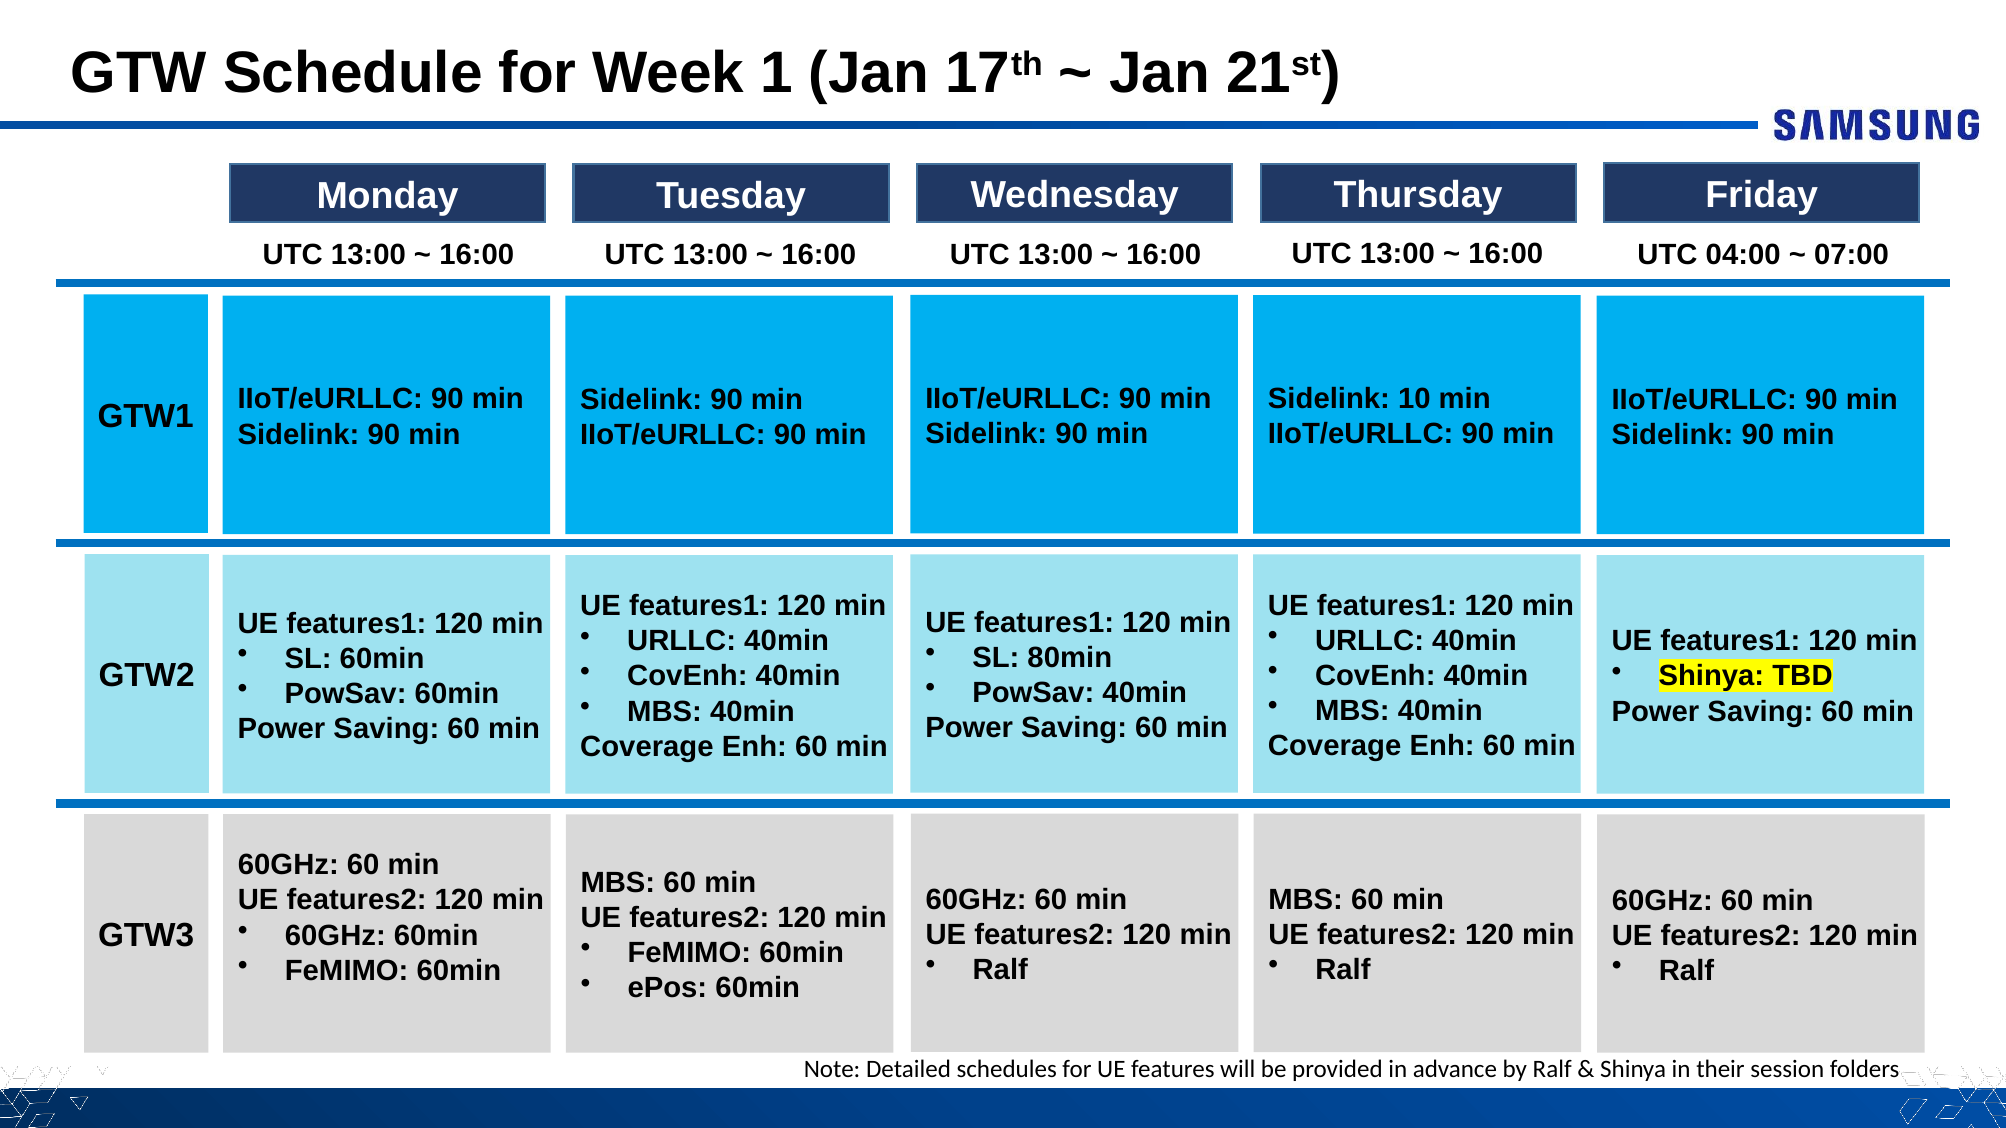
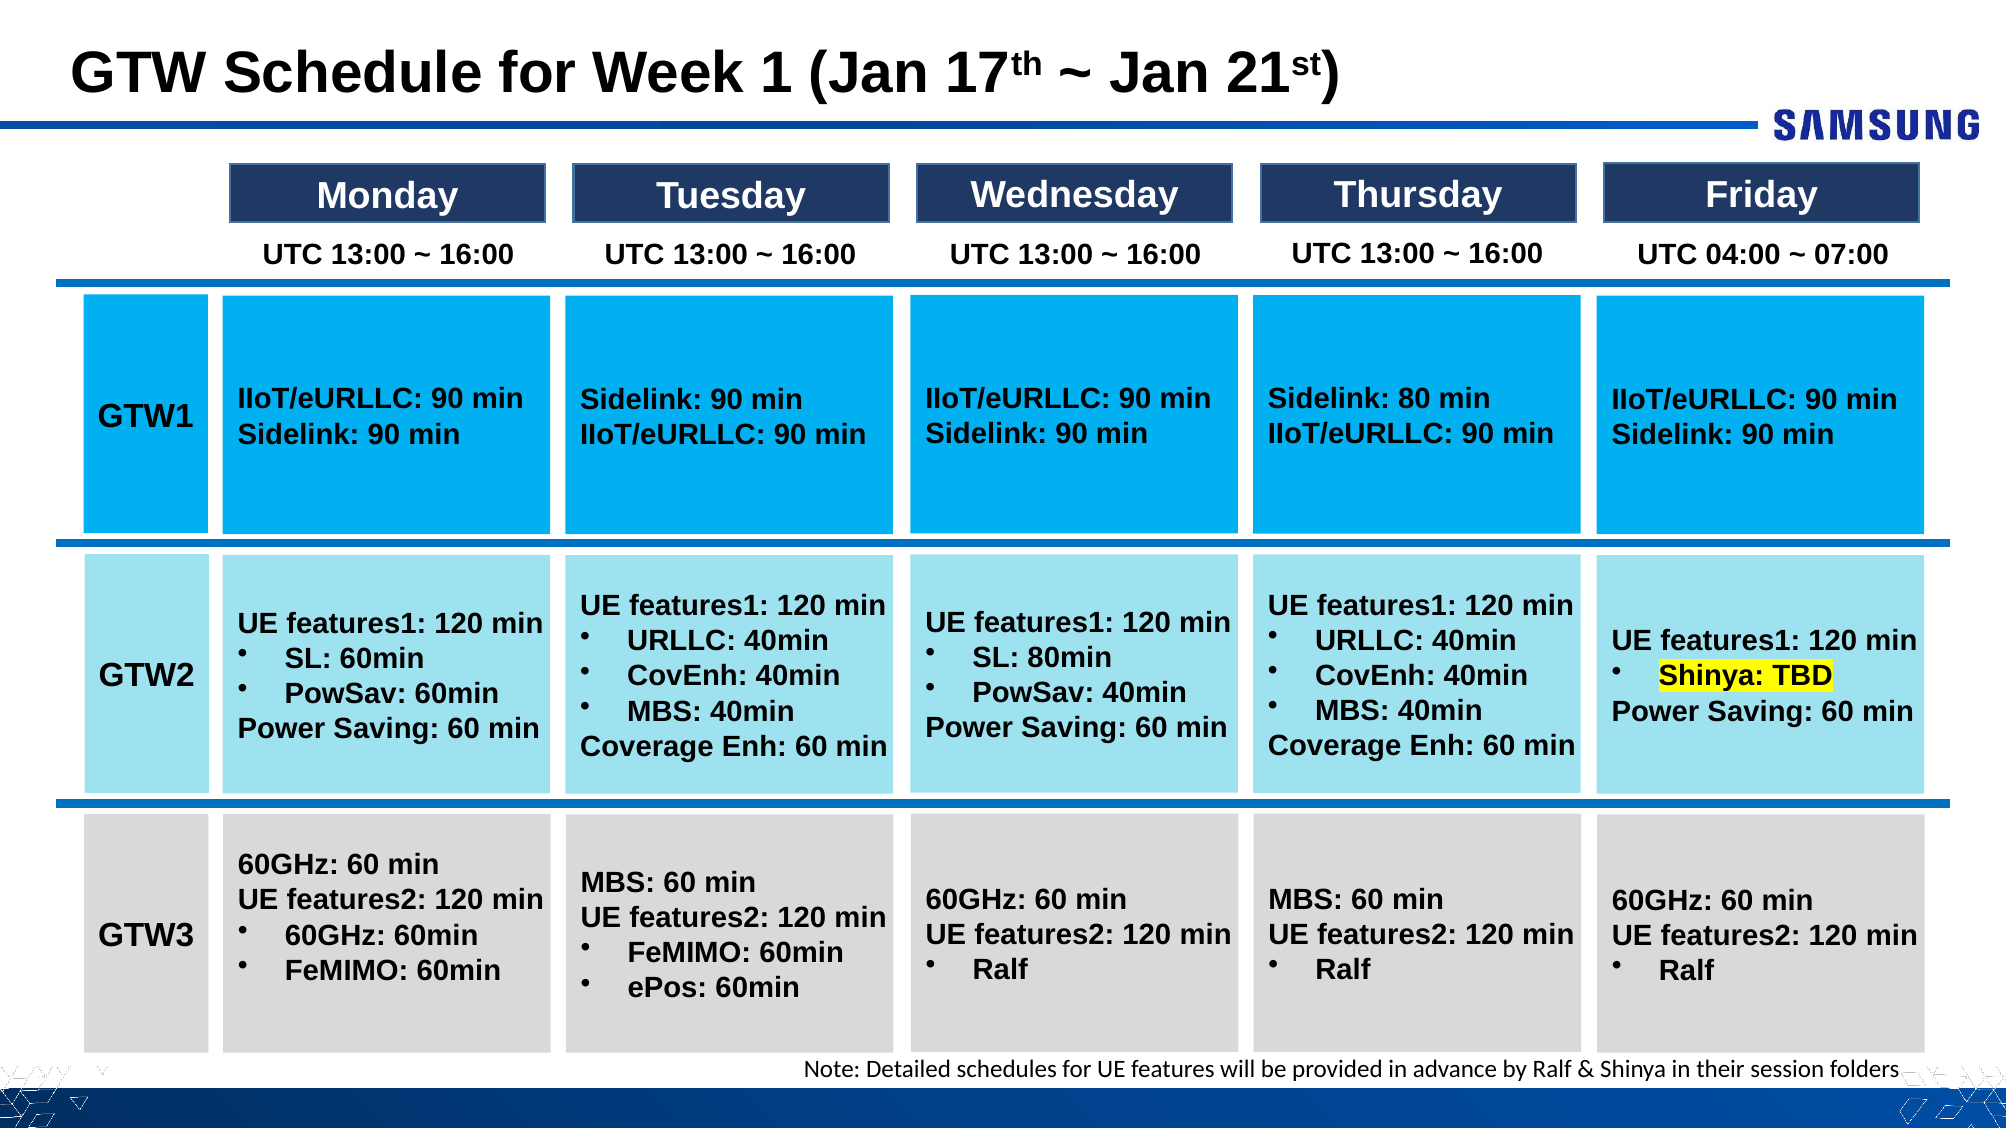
10: 10 -> 80 (1414, 399)
